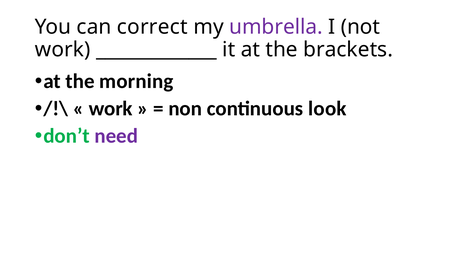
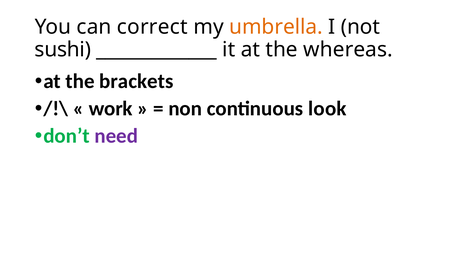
umbrella colour: purple -> orange (276, 27)
work: work -> sushi (63, 50)
brackets: brackets -> whereas (348, 50)
morning: morning -> brackets (136, 81)
